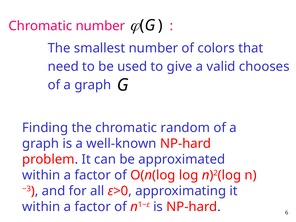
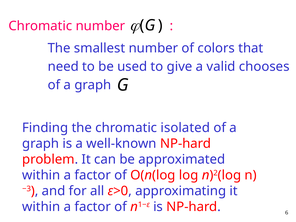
random: random -> isolated (185, 128)
